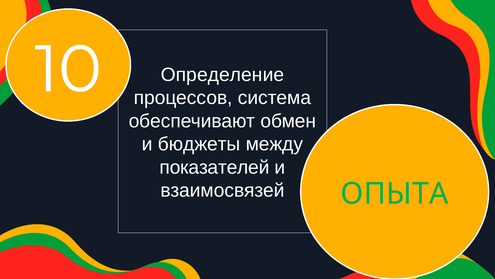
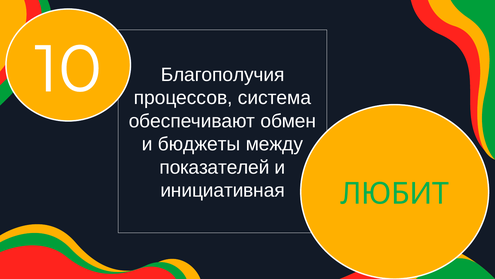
Определение: Определение -> Благополучия (223, 75)
взаимосвязей: взаимосвязей -> инициативная (223, 190)
ОПЫТА: ОПЫТА -> ЛЮБИТ (395, 194)
